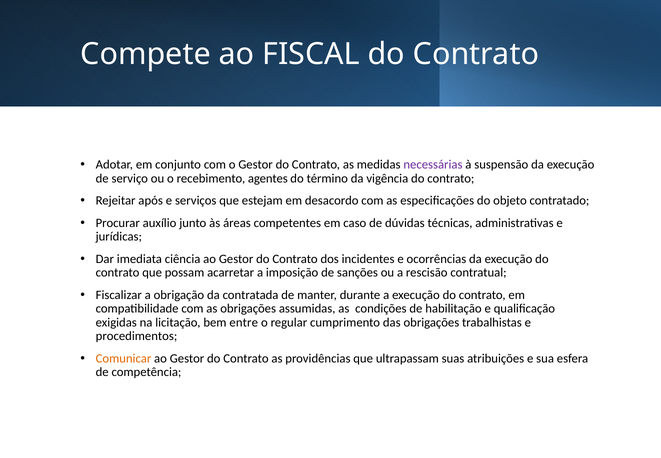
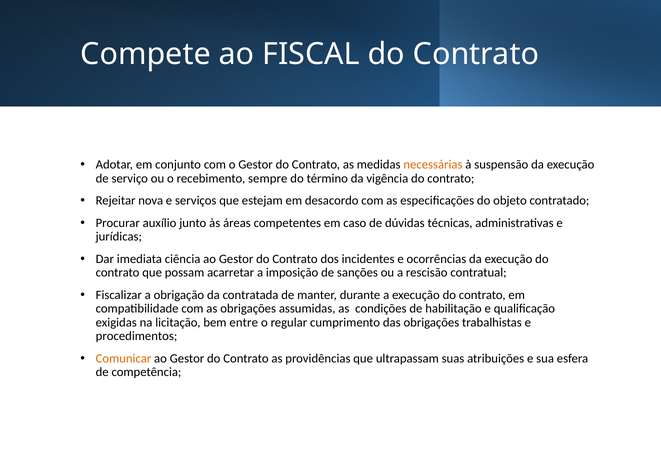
necessárias colour: purple -> orange (433, 164)
agentes: agentes -> sempre (268, 178)
após: após -> nova (151, 200)
